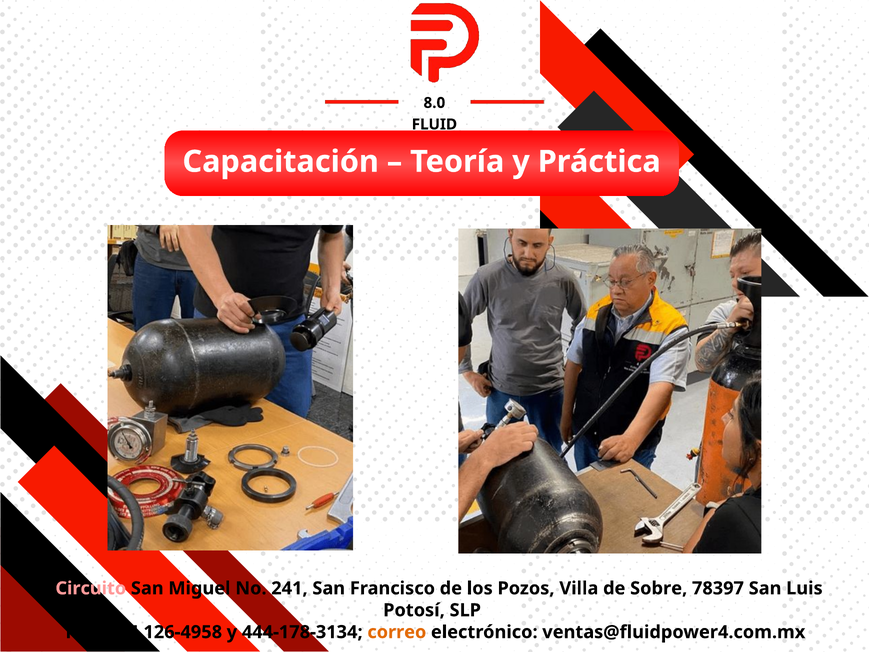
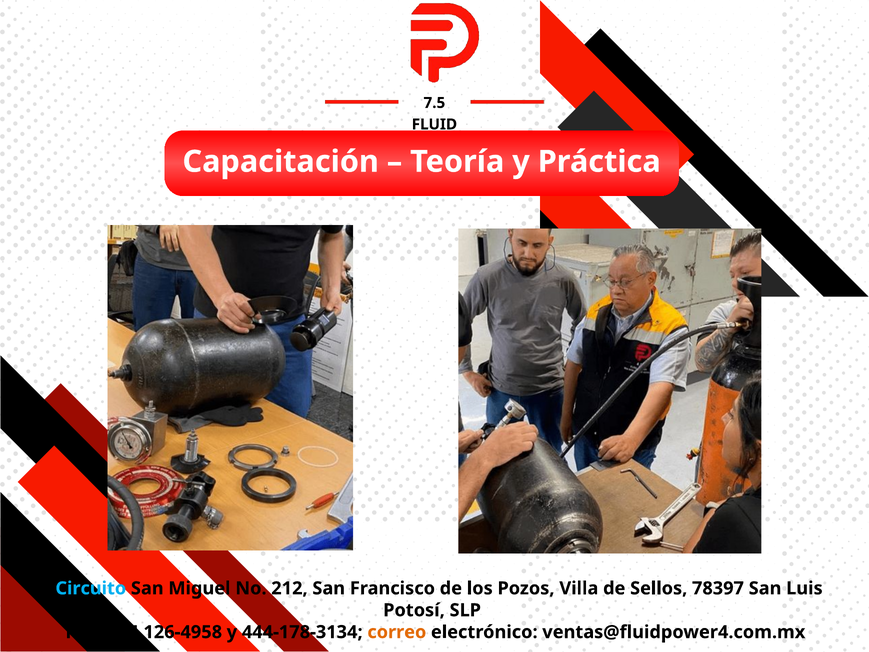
8.0: 8.0 -> 7.5 (434, 103)
Circuito colour: pink -> light blue (91, 588)
241: 241 -> 212 (289, 588)
Sobre: Sobre -> Sellos (659, 588)
